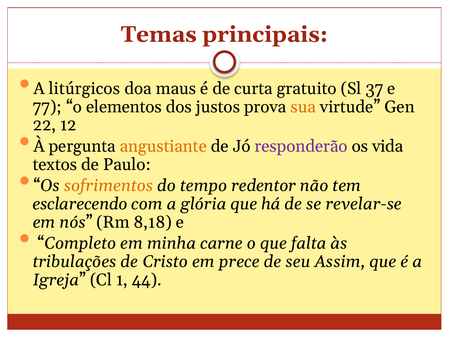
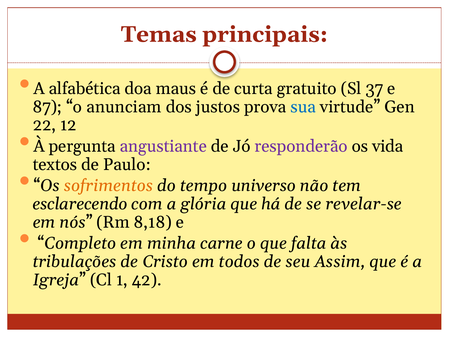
litúrgicos: litúrgicos -> alfabética (85, 88)
77: 77 -> 87 (47, 107)
elementos: elementos -> anunciam (124, 107)
sua colour: orange -> blue (303, 107)
angustiante colour: orange -> purple (163, 146)
redentor: redentor -> universo (264, 186)
prece: prece -> todos (239, 261)
44: 44 -> 42 (147, 280)
